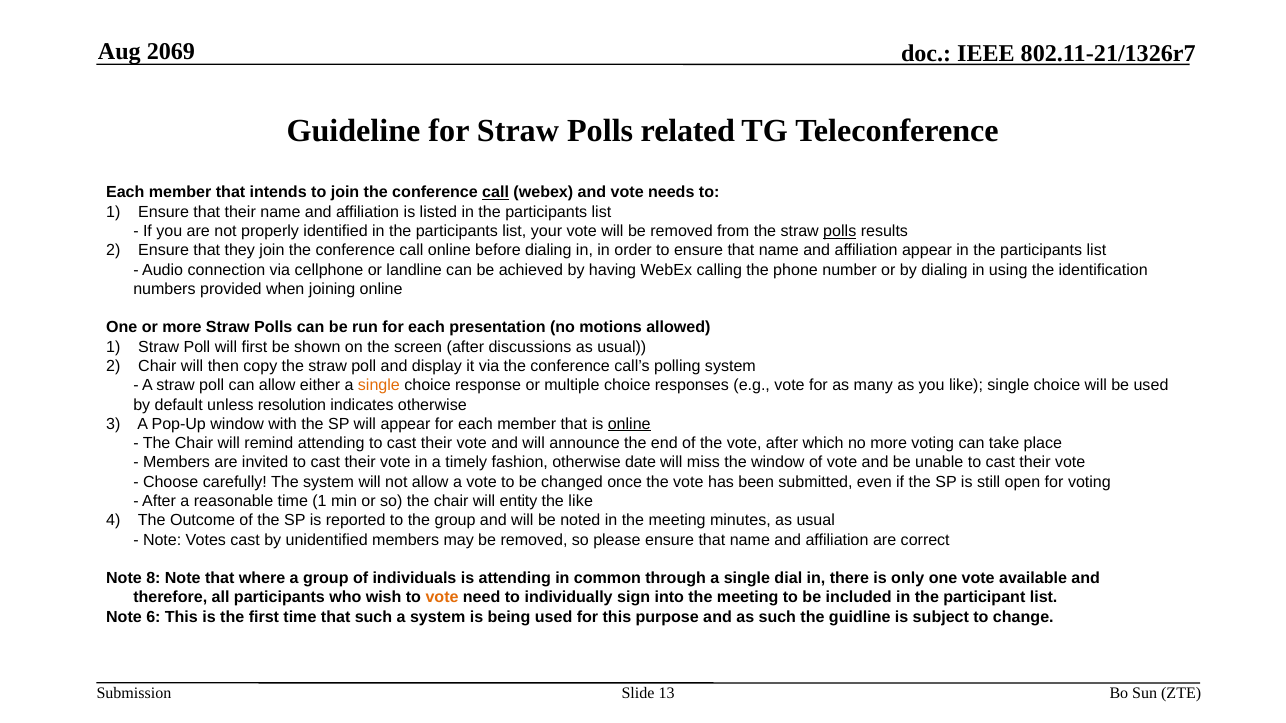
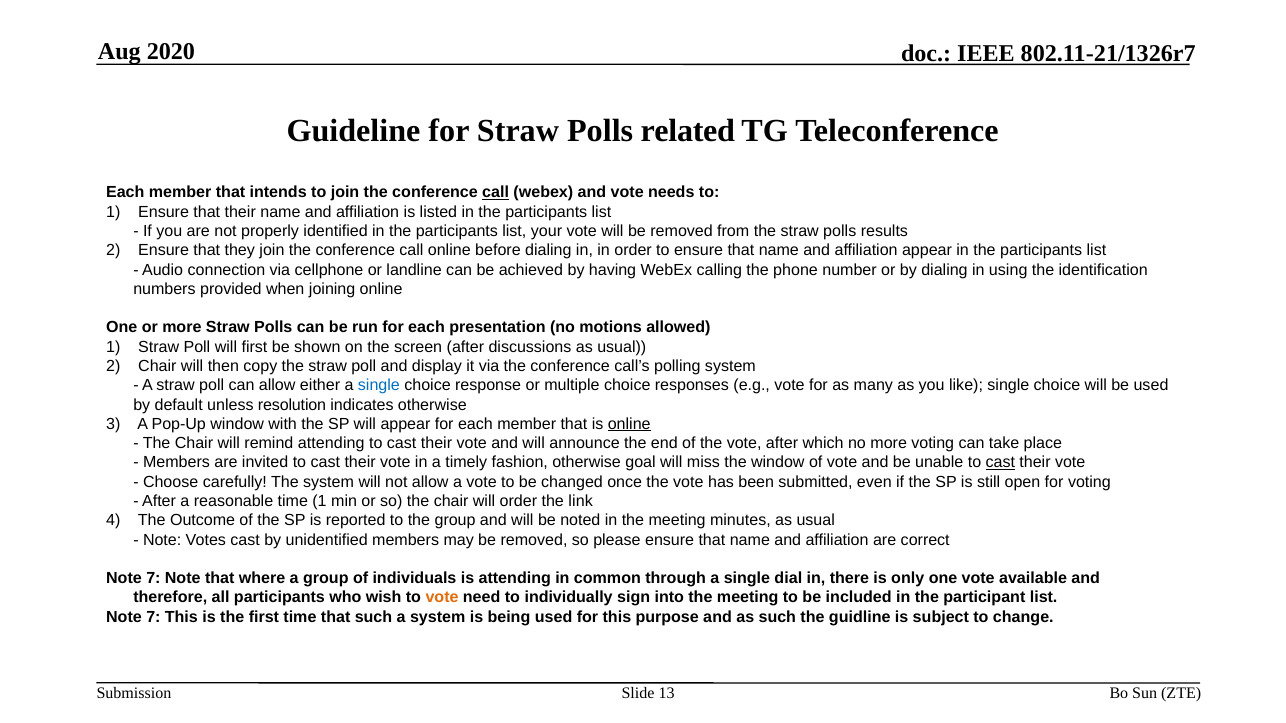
2069: 2069 -> 2020 (171, 51)
polls underline: present -> none (840, 231)
single colour: orange -> blue (379, 386)
date: date -> goal (640, 463)
cast underline: none -> present (1000, 463)
will entity: entity -> order (518, 501)
the like: like -> link (581, 501)
8: 8 -> 7 (153, 579)
6: 6 -> 7 (153, 617)
